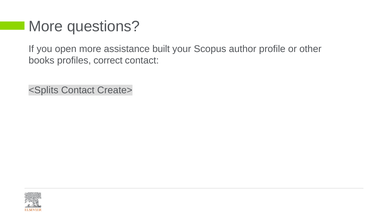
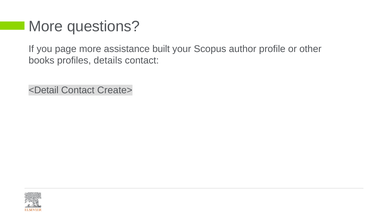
open: open -> page (66, 49)
correct: correct -> details (108, 61)
<Splits: <Splits -> <Detail (44, 90)
